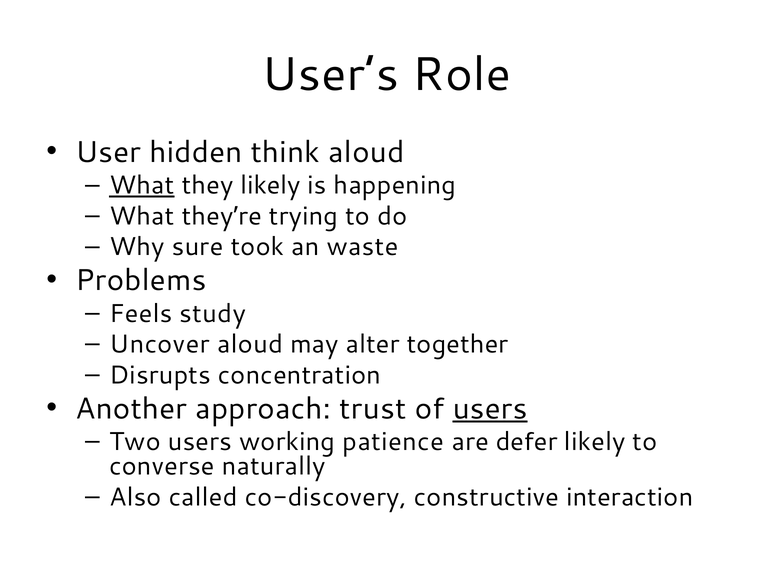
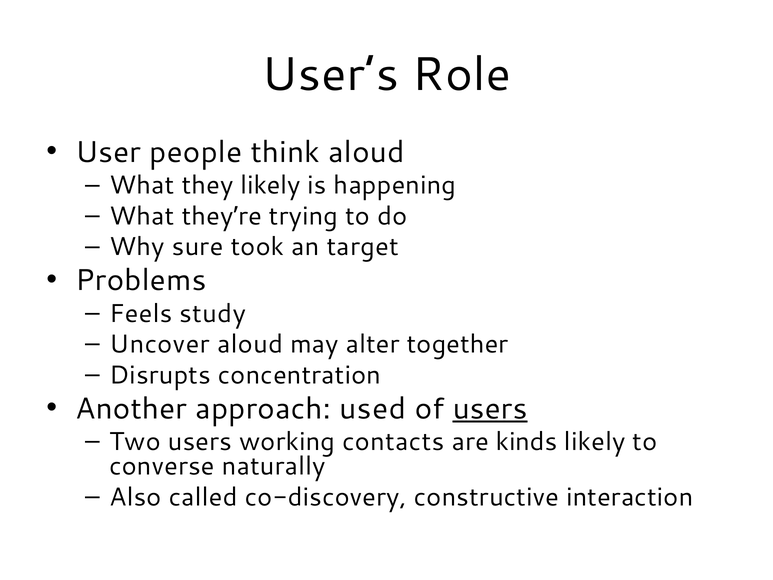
hidden: hidden -> people (196, 152)
What underline: present -> none (142, 185)
waste: waste -> target (363, 247)
trust: trust -> used (373, 408)
patience: patience -> contacts (393, 441)
defer: defer -> kinds (527, 441)
